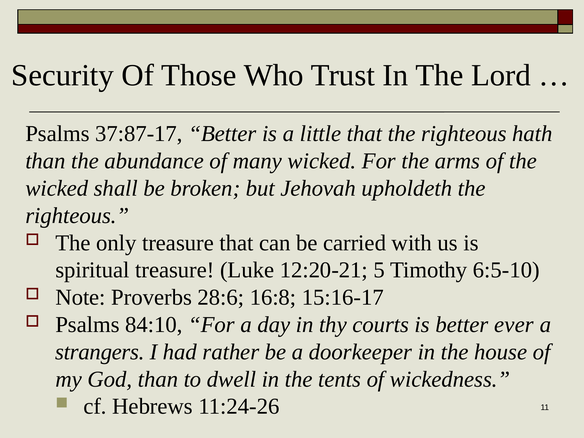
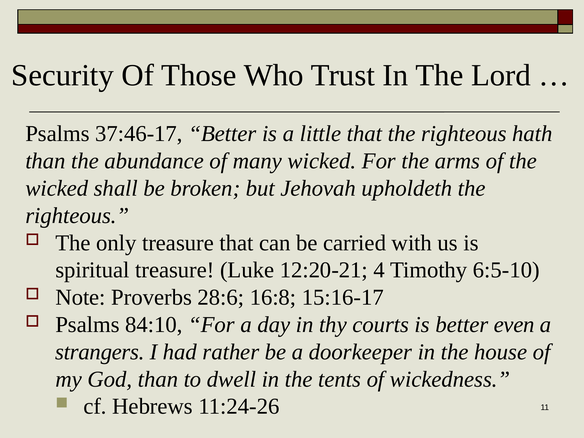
37:87-17: 37:87-17 -> 37:46-17 (139, 134)
5: 5 -> 4 (379, 270)
ever: ever -> even (514, 325)
